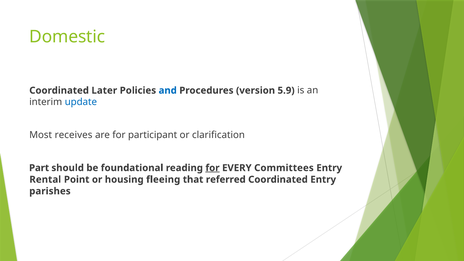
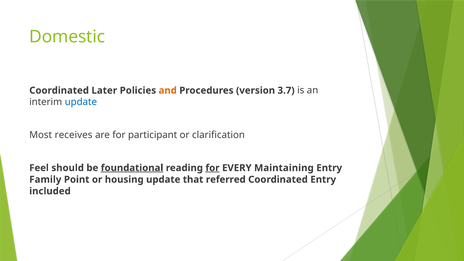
and colour: blue -> orange (168, 90)
5.9: 5.9 -> 3.7 (286, 90)
Part: Part -> Feel (39, 168)
foundational underline: none -> present (132, 168)
Committees: Committees -> Maintaining (284, 168)
Rental: Rental -> Family (45, 180)
housing fleeing: fleeing -> update (163, 180)
parishes: parishes -> included (50, 191)
